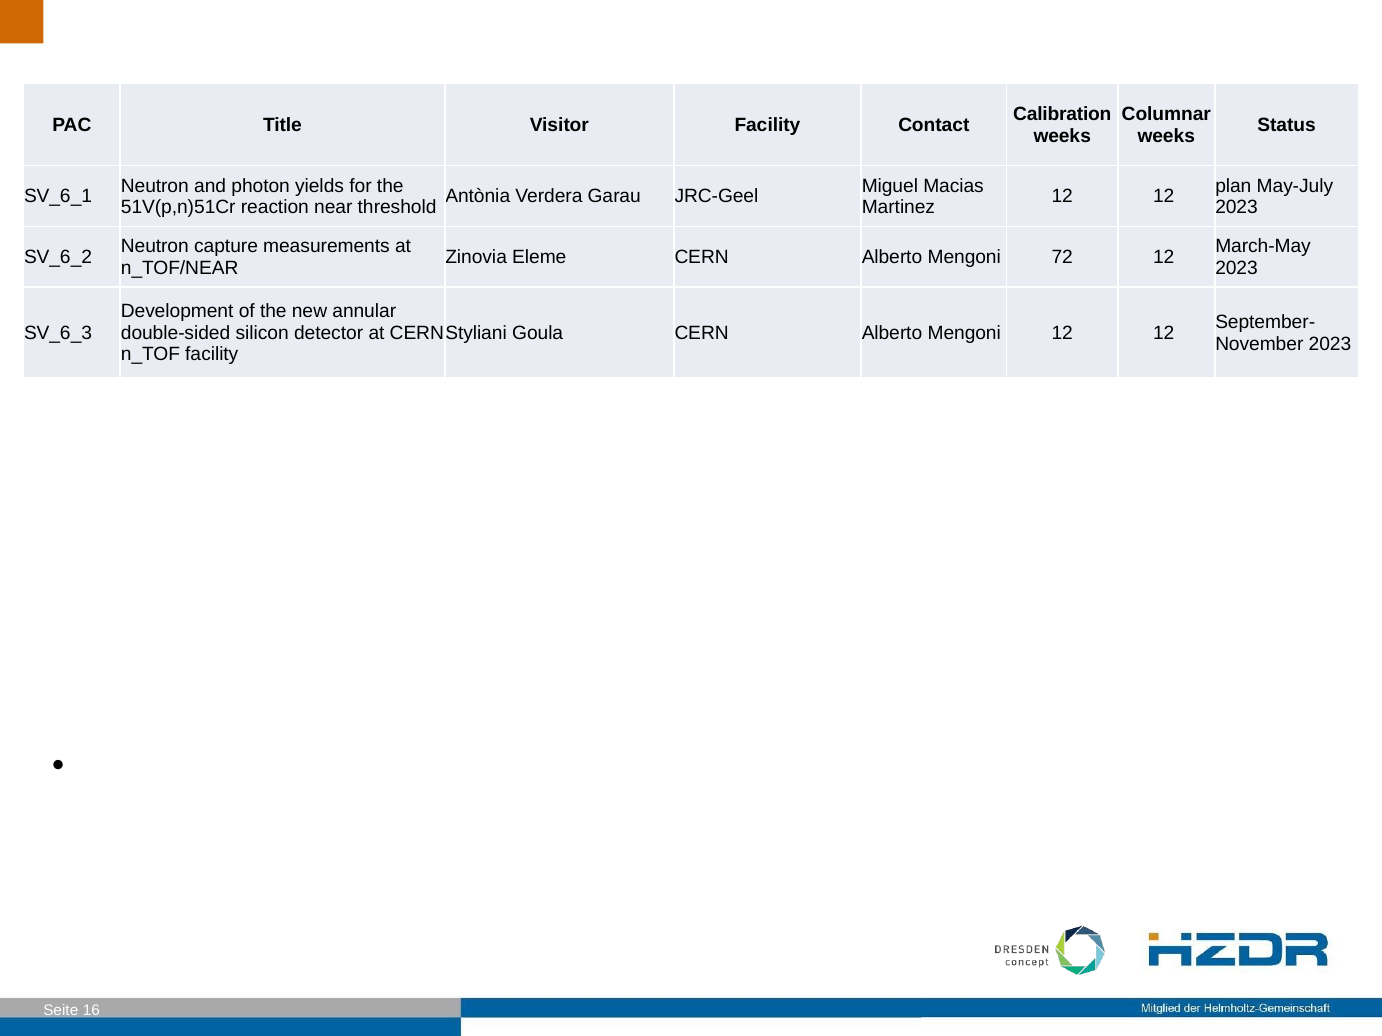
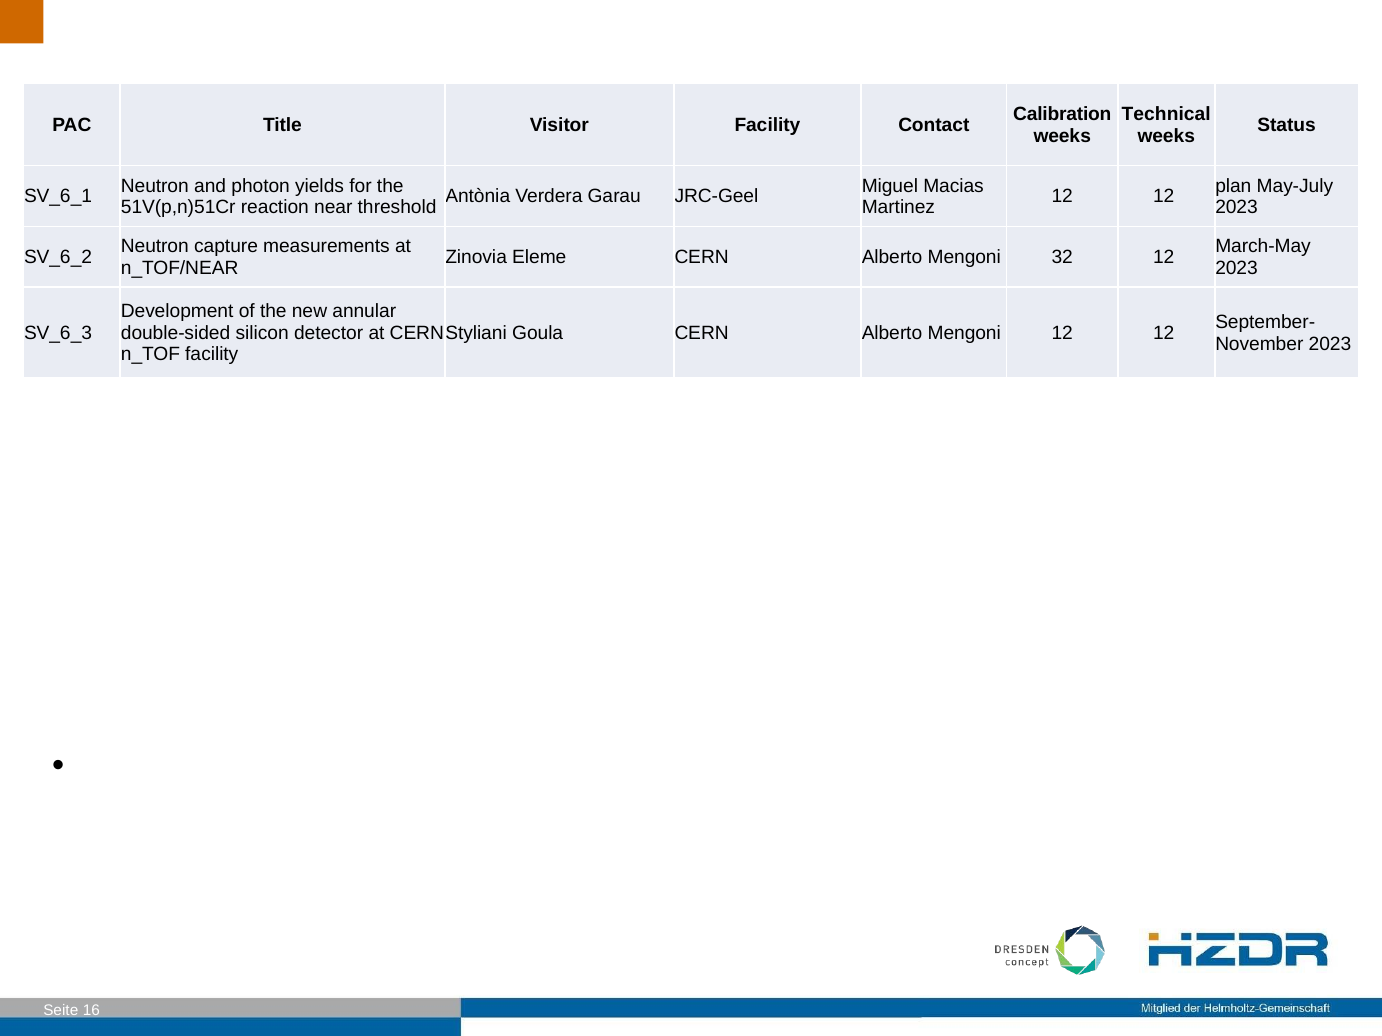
Columnar: Columnar -> Technical (1166, 114)
72: 72 -> 32 (1062, 257)
